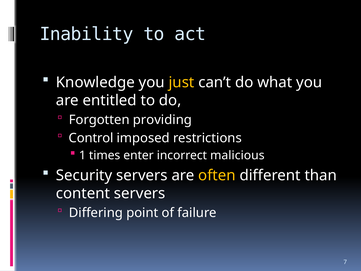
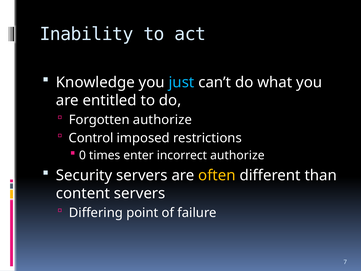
just colour: yellow -> light blue (182, 82)
Forgotten providing: providing -> authorize (162, 120)
1: 1 -> 0 (82, 155)
incorrect malicious: malicious -> authorize (237, 155)
